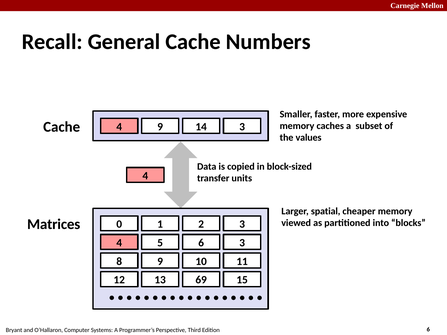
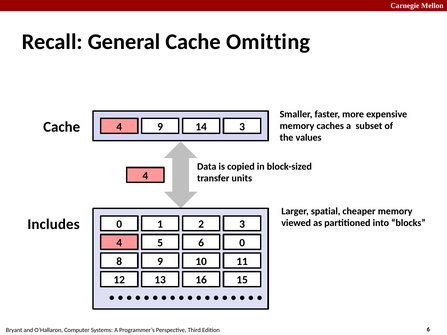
Numbers: Numbers -> Omitting (268, 42)
Matrices: Matrices -> Includes (53, 224)
6 3: 3 -> 0 (242, 243)
69: 69 -> 16 (201, 280)
